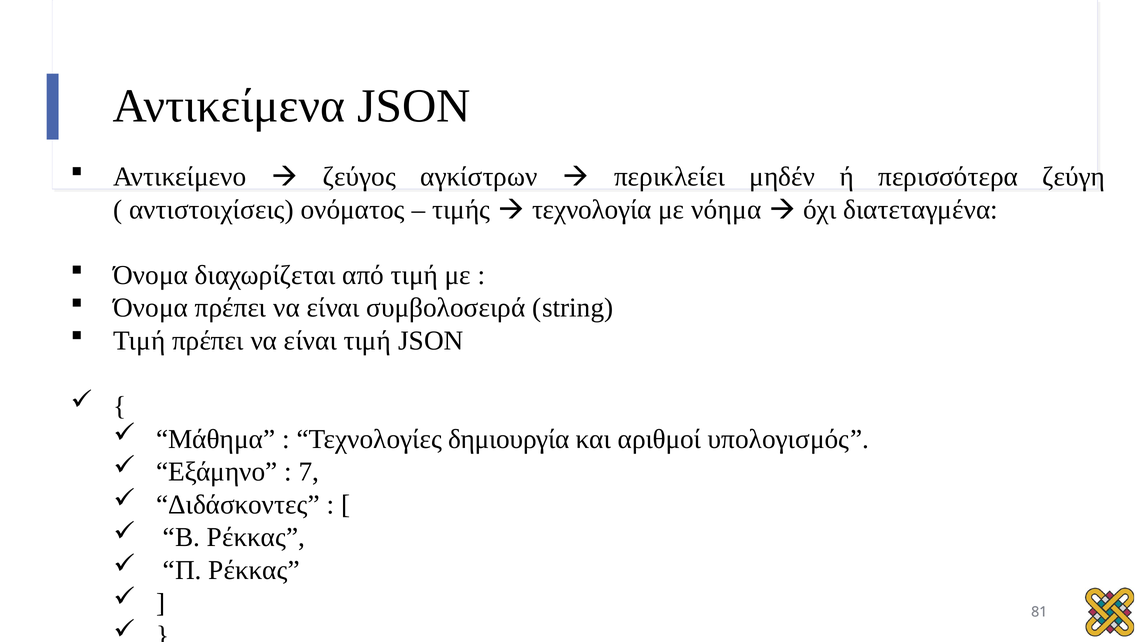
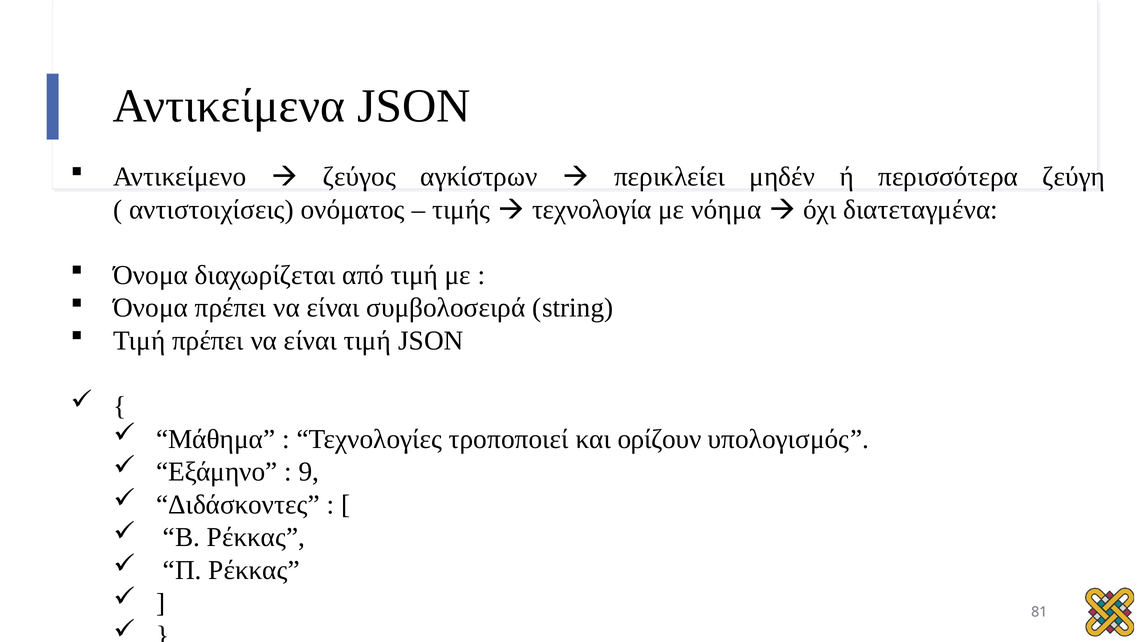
δημιουργία: δημιουργία -> τροποποιεί (509, 439)
αριθμοί: αριθμοί -> ορίζουν (660, 439)
7: 7 -> 9 (309, 472)
